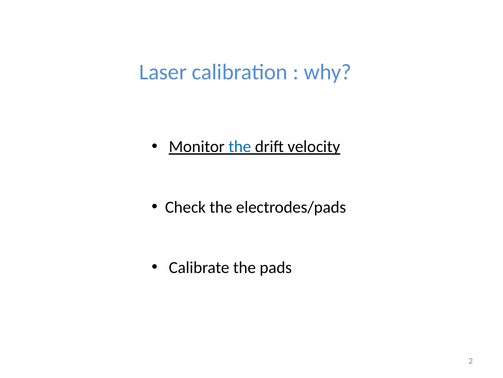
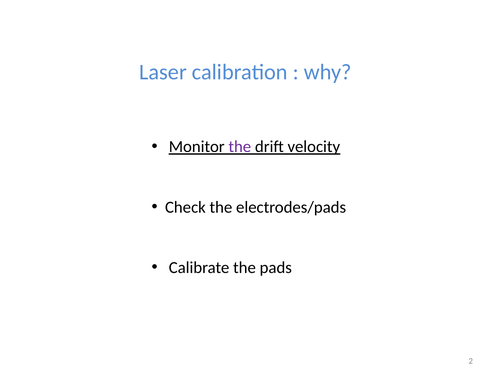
the colour: blue -> purple (240, 146)
